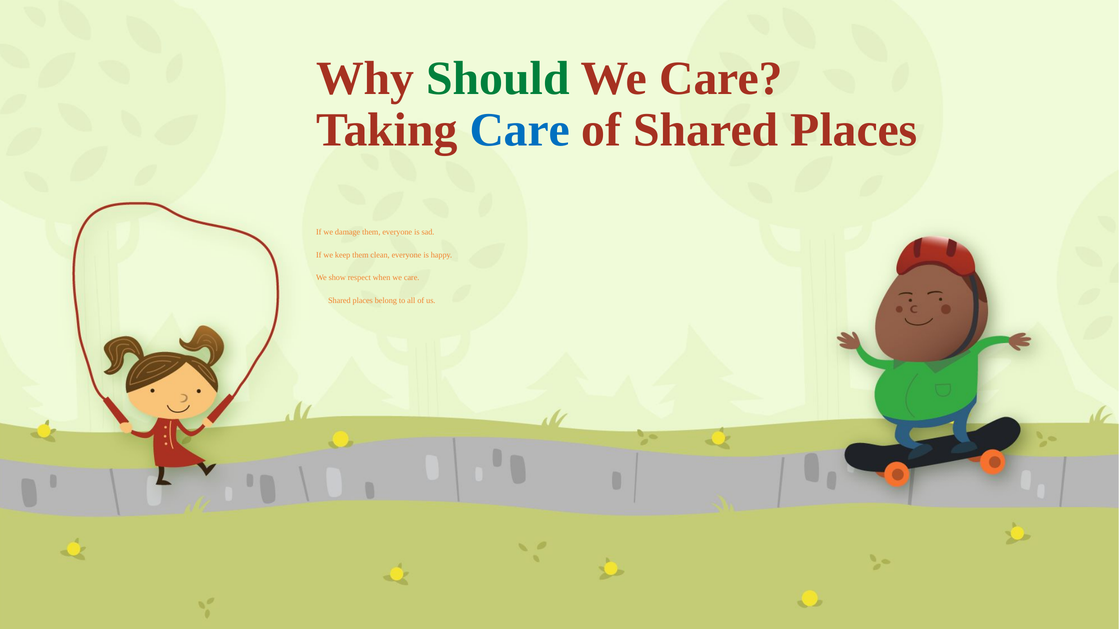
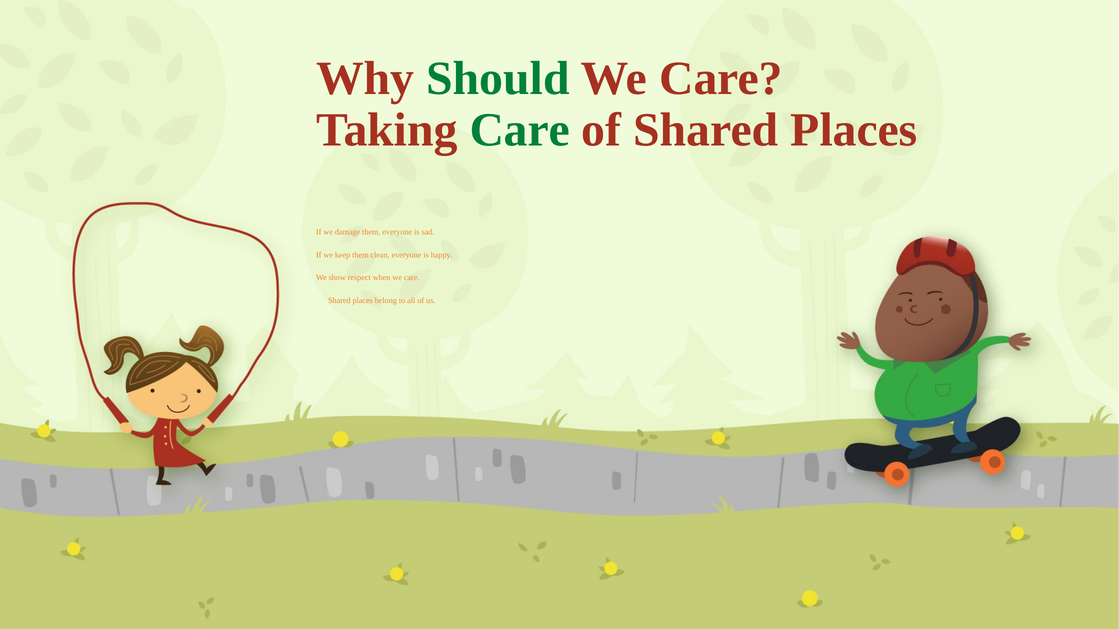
Care colour: blue -> green (520, 130)
